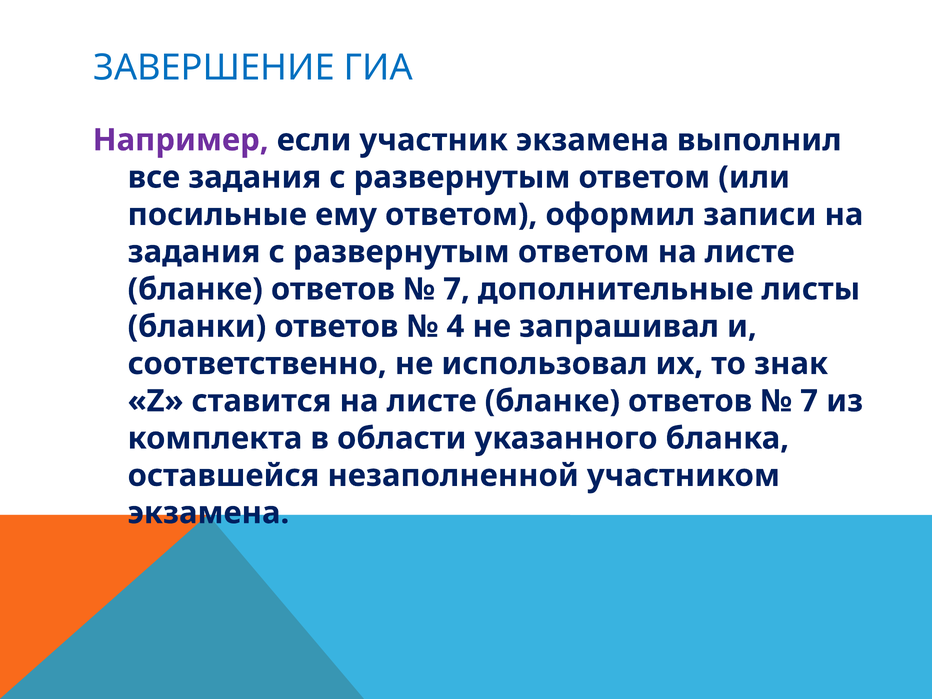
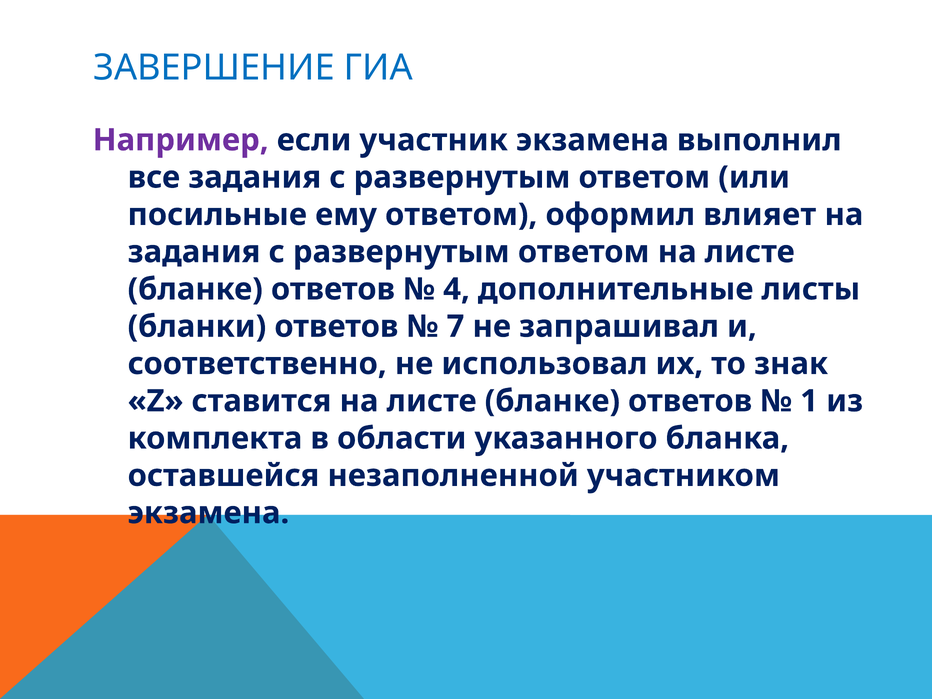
записи: записи -> влияет (760, 215)
7: 7 -> 4 (457, 289)
4: 4 -> 7 (455, 327)
7: 7 -> 1 (809, 401)
